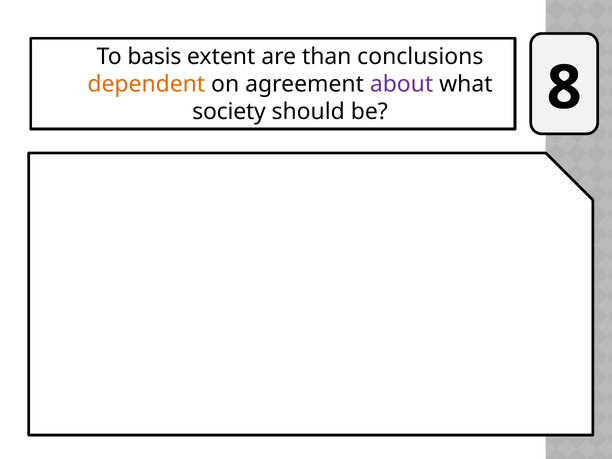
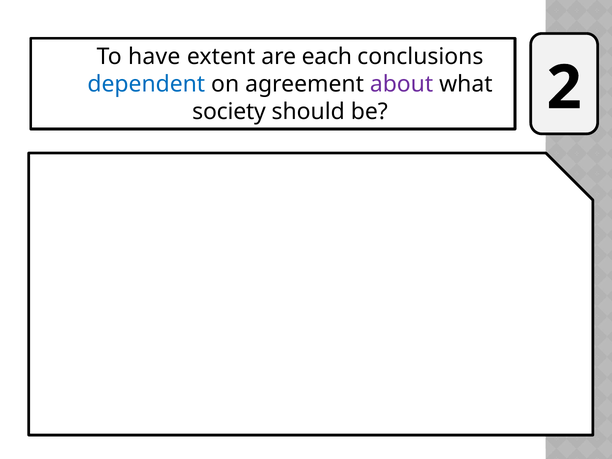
basis: basis -> have (154, 57)
than: than -> each (327, 57)
dependent colour: orange -> blue (146, 84)
8: 8 -> 2 (564, 88)
